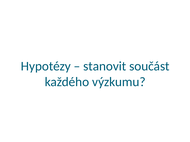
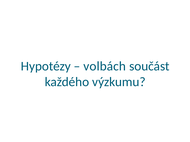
stanovit: stanovit -> volbách (105, 66)
